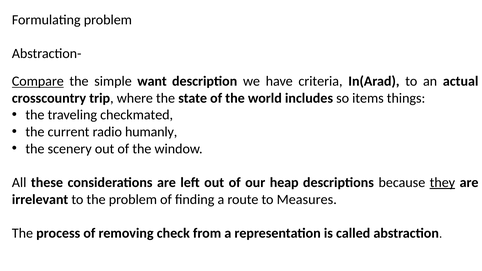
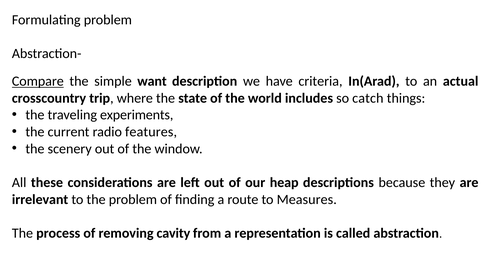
items: items -> catch (368, 98)
checkmated: checkmated -> experiments (137, 115)
humanly: humanly -> features (151, 132)
they underline: present -> none (442, 183)
check: check -> cavity (173, 233)
